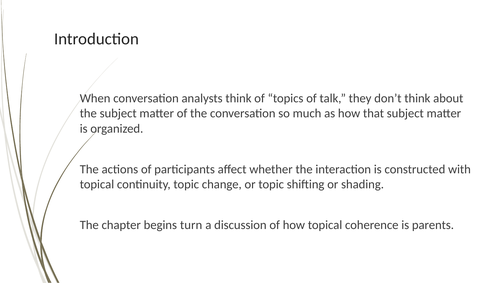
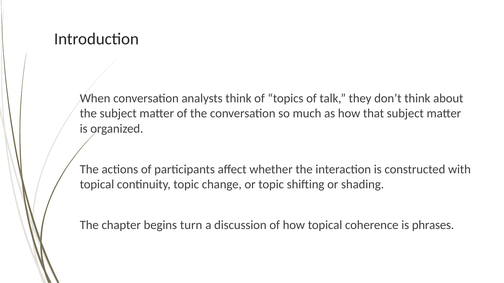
parents: parents -> phrases (433, 225)
